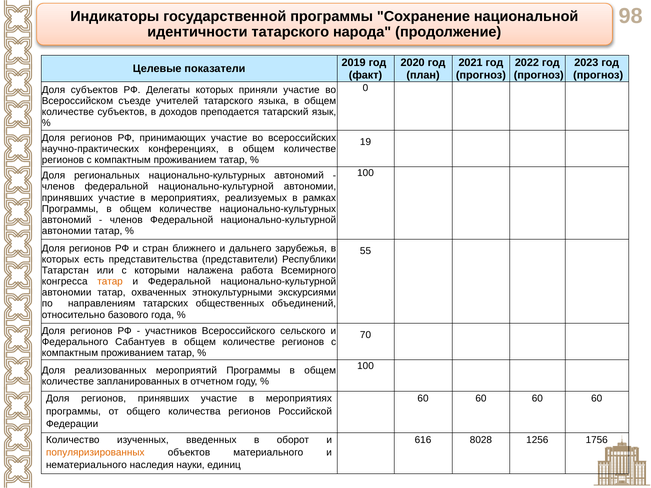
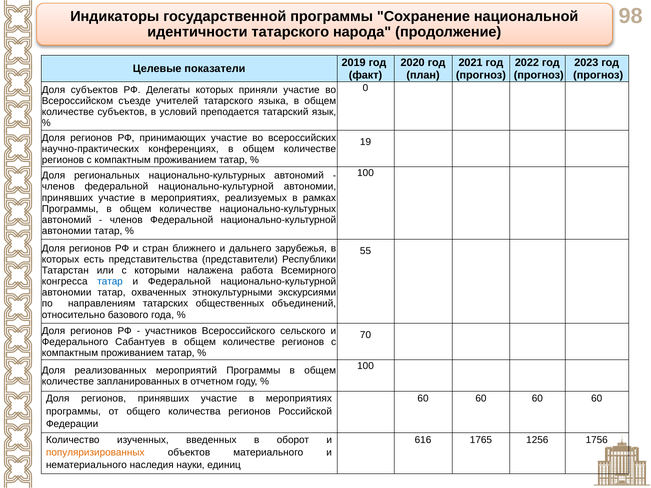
доходов: доходов -> условий (178, 112)
татар colour: orange -> blue (110, 282)
8028: 8028 -> 1765 (481, 440)
